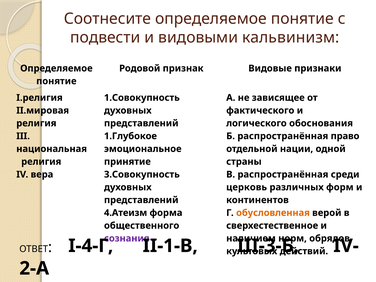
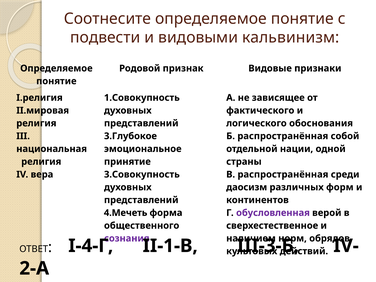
1.Глубокое: 1.Глубокое -> 3.Глубокое (130, 136)
право: право -> собой (345, 136)
церковь: церковь -> даосизм (247, 187)
4.Атеизм: 4.Атеизм -> 4.Мечеть (126, 213)
обусловленная colour: orange -> purple (273, 213)
